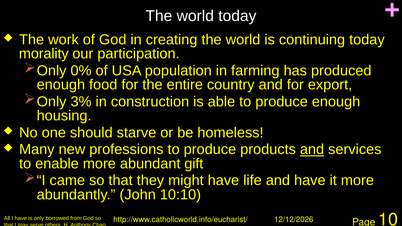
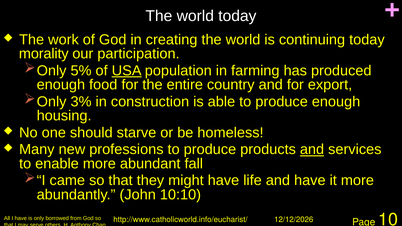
0%: 0% -> 5% (81, 71)
USA underline: none -> present (127, 71)
gift: gift -> fall (194, 164)
